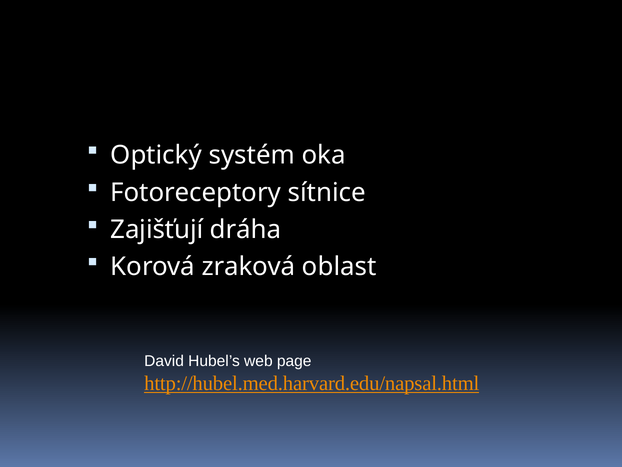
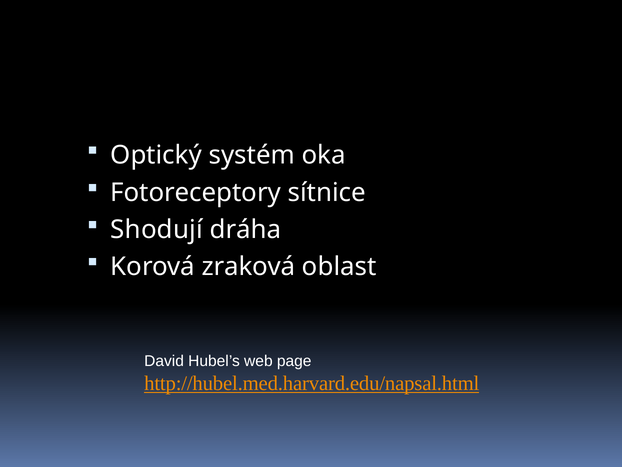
Zajišťují: Zajišťují -> Shodují (157, 229)
